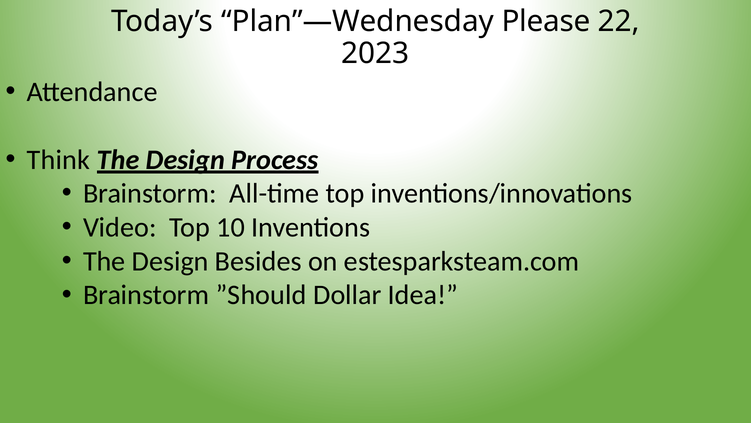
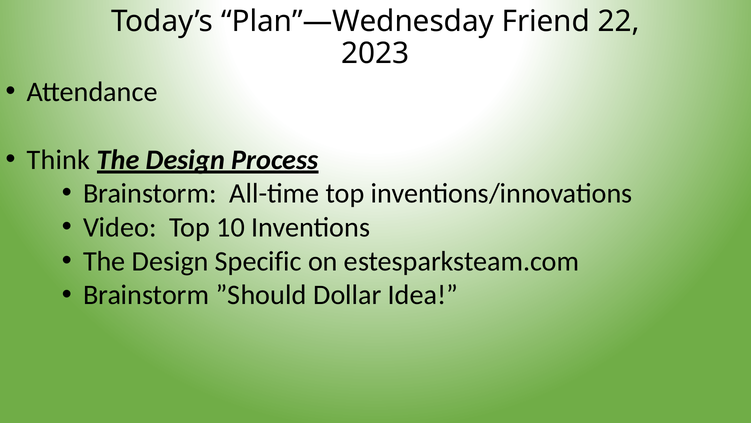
Please: Please -> Friend (546, 21)
Besides: Besides -> Specific (258, 261)
